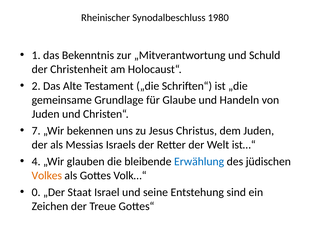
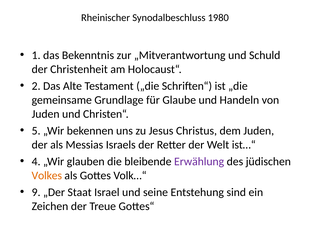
7: 7 -> 5 (36, 130)
Erwählung colour: blue -> purple (199, 161)
0: 0 -> 9 (36, 192)
